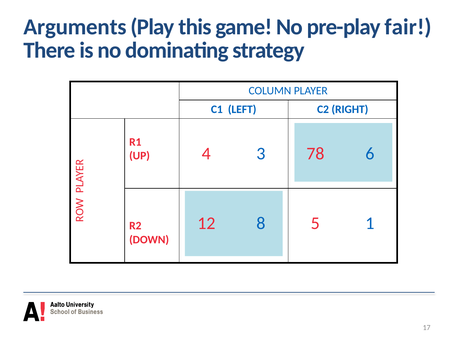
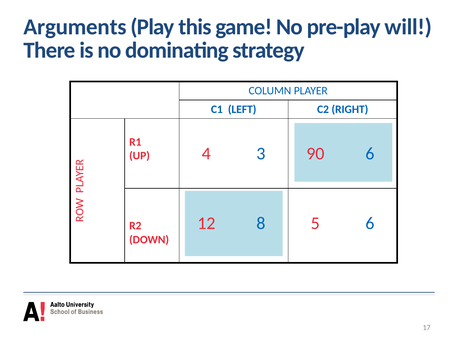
fair: fair -> will (408, 27)
78: 78 -> 90 (315, 154)
5 1: 1 -> 6 (370, 224)
